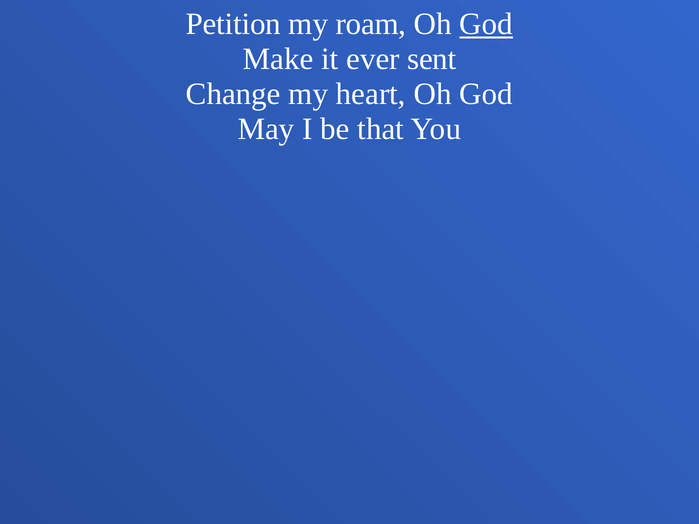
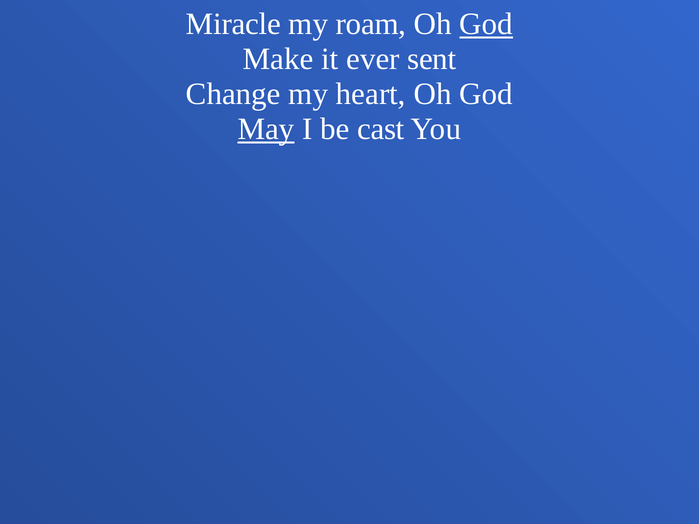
Petition: Petition -> Miracle (233, 24)
May underline: none -> present (266, 129)
that: that -> cast (381, 129)
